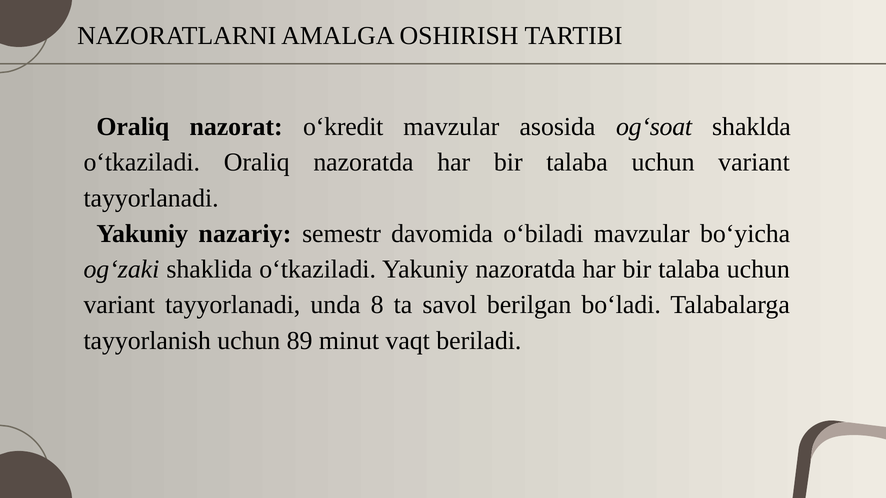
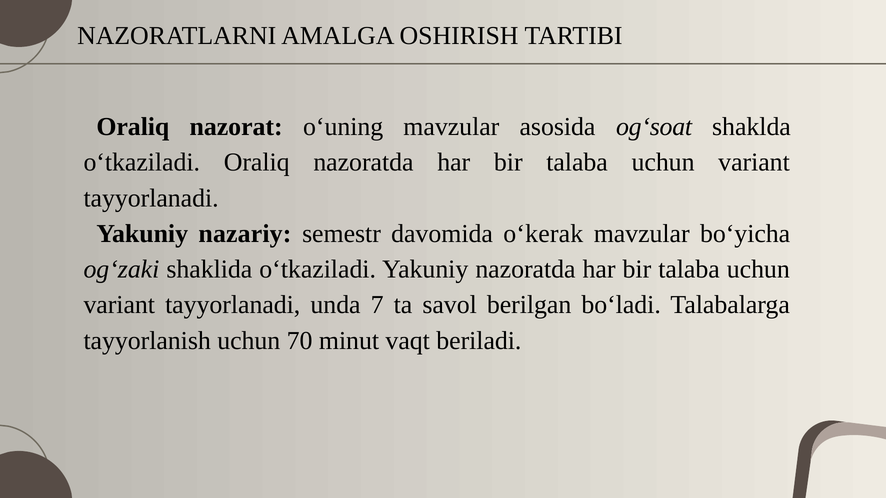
o‘kredit: o‘kredit -> o‘uning (343, 127)
o‘biladi: o‘biladi -> o‘kerak (543, 234)
8: 8 -> 7 (377, 305)
89: 89 -> 70 (300, 341)
